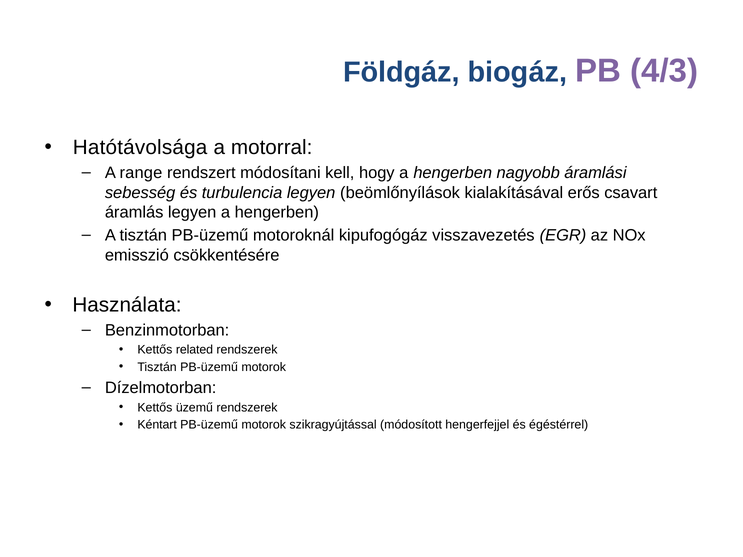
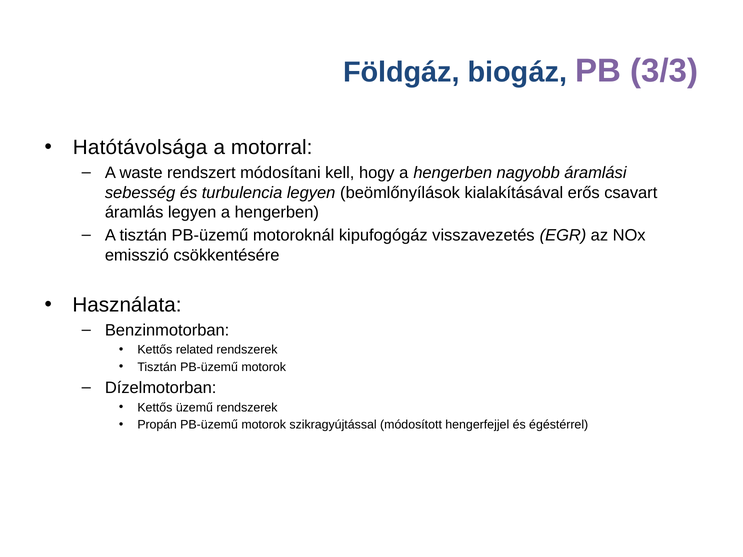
4/3: 4/3 -> 3/3 (664, 71)
range: range -> waste (141, 173)
Kéntart: Kéntart -> Propán (157, 425)
